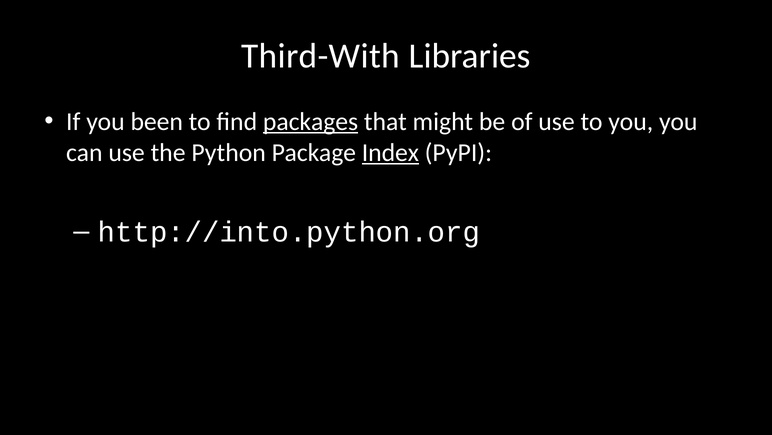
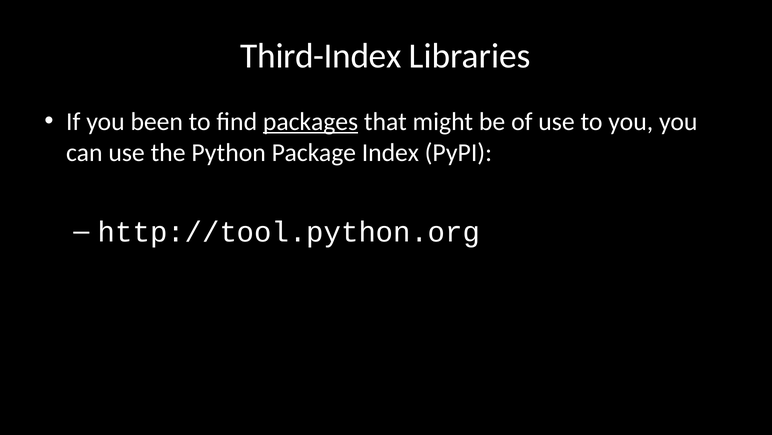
Third-With: Third-With -> Third-Index (321, 56)
Index underline: present -> none (390, 152)
http://into.python.org: http://into.python.org -> http://tool.python.org (289, 232)
